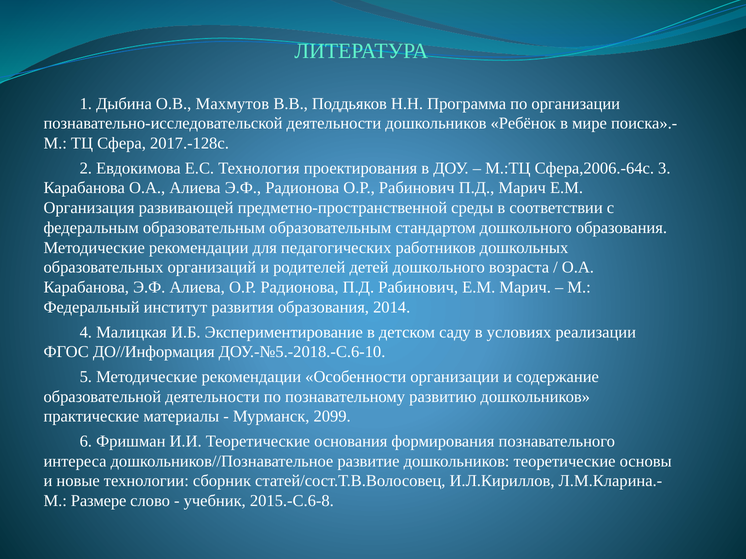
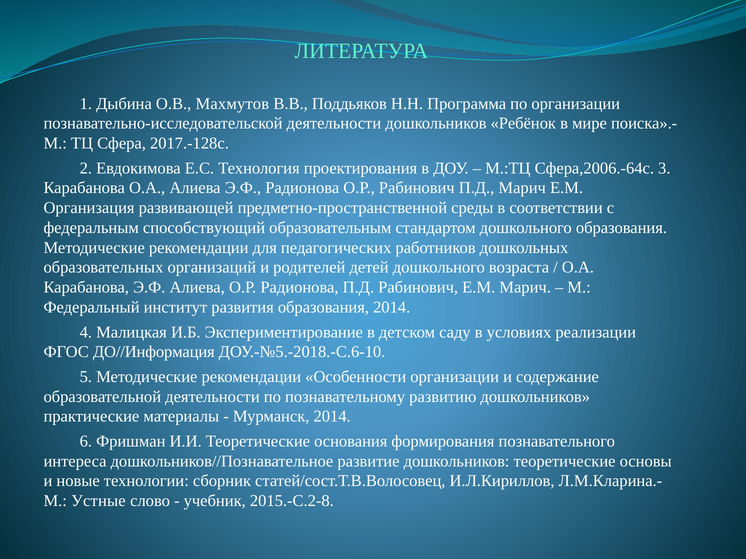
федеральным образовательным: образовательным -> способствующий (204, 228)
Мурманск 2099: 2099 -> 2014 (332, 417)
Размере: Размере -> Устные (98, 501)
2015.-С.6-8: 2015.-С.6-8 -> 2015.-С.2-8 (292, 501)
